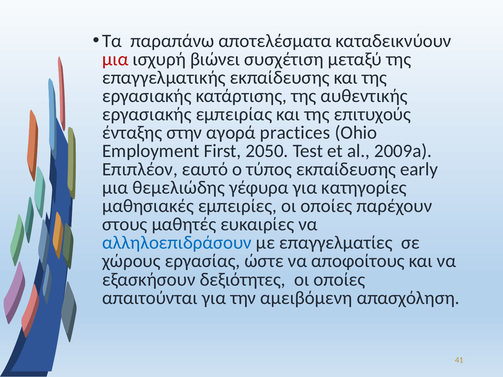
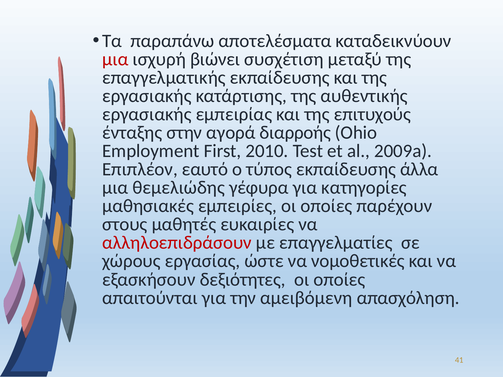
practices: practices -> διαρροής (295, 133)
2050: 2050 -> 2010 (267, 151)
early: early -> άλλα (419, 169)
αλληλοεπιδράσουν colour: blue -> red (177, 243)
αποφοίτους: αποφοίτους -> νομοθετικές (358, 261)
